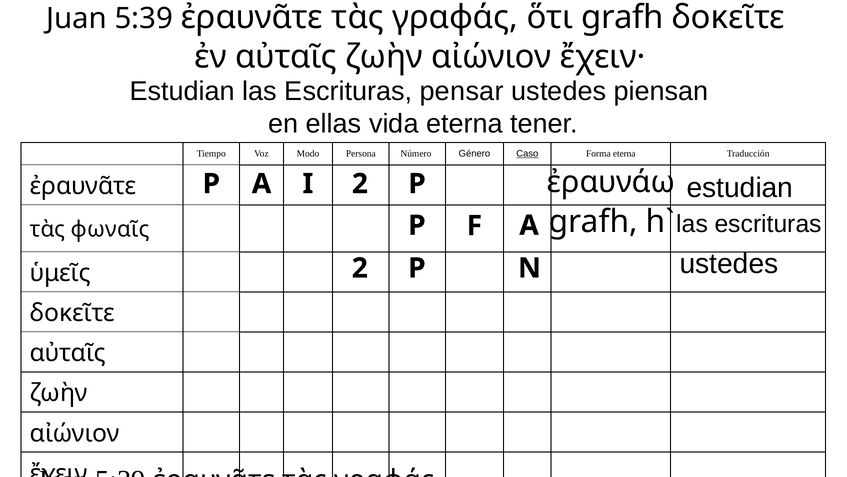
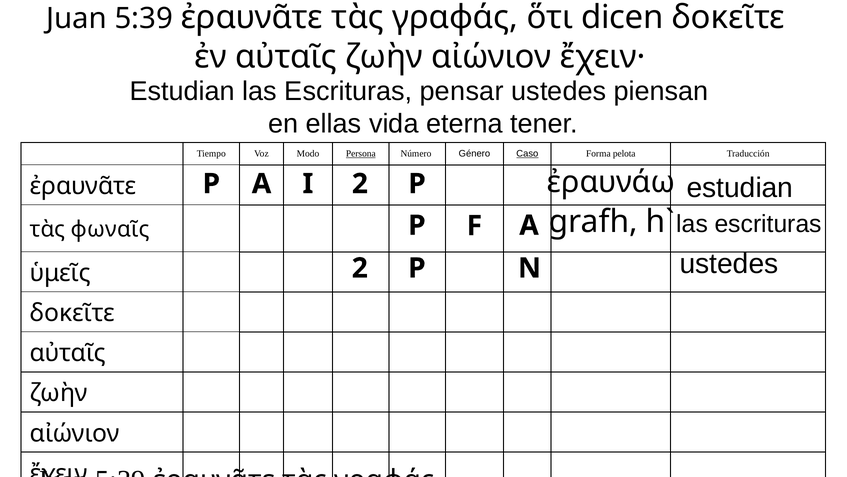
ὅτι grafh: grafh -> dicen (622, 17)
Persona underline: none -> present (361, 154)
Forma eterna: eterna -> pelota (624, 154)
